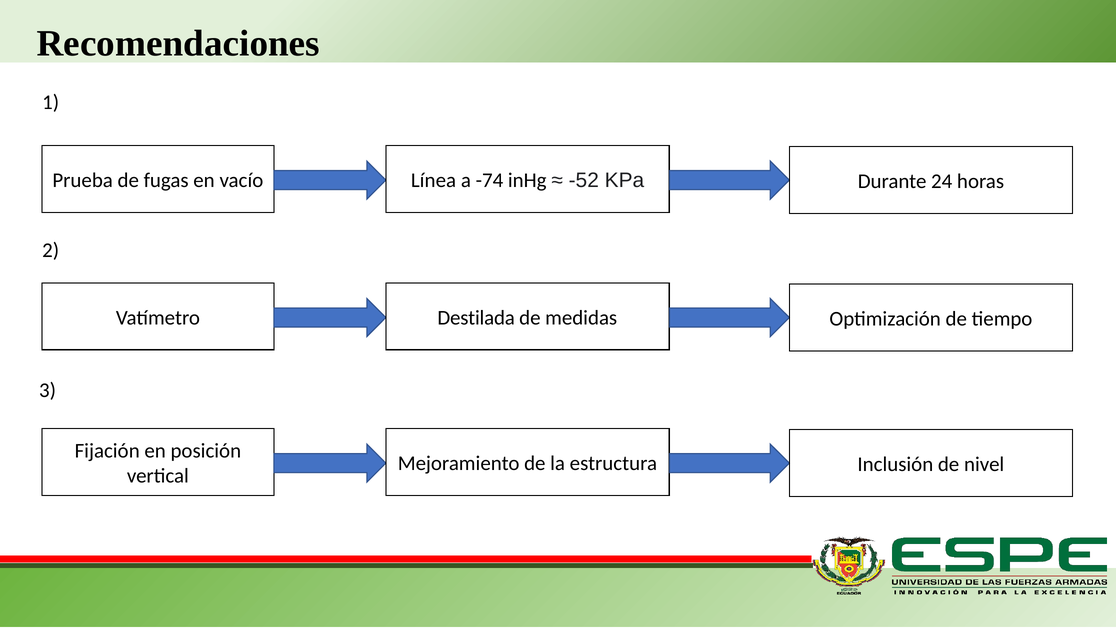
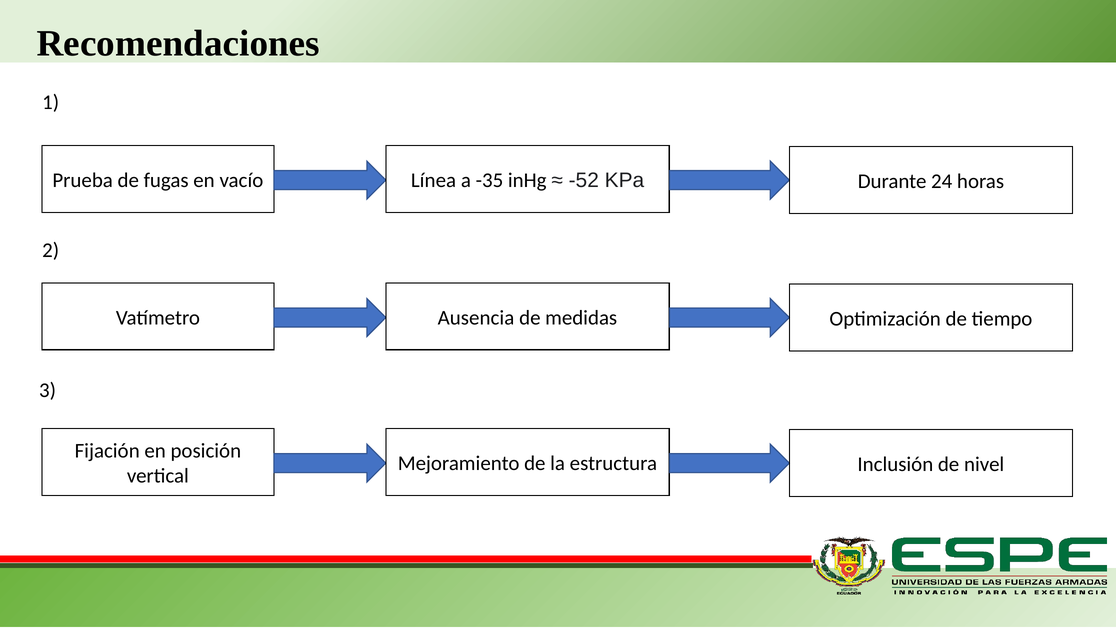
-74: -74 -> -35 (489, 180)
Destilada: Destilada -> Ausencia (476, 318)
